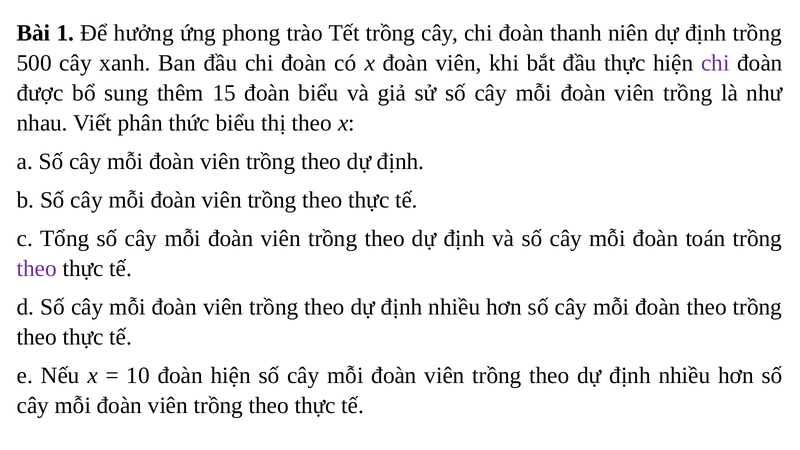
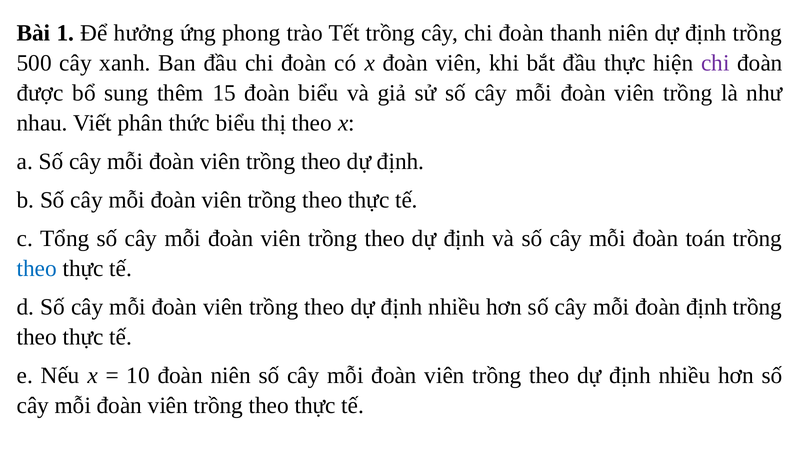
theo colour: purple -> blue (37, 268)
đoàn theo: theo -> định (707, 307)
đoàn hiện: hiện -> niên (231, 375)
